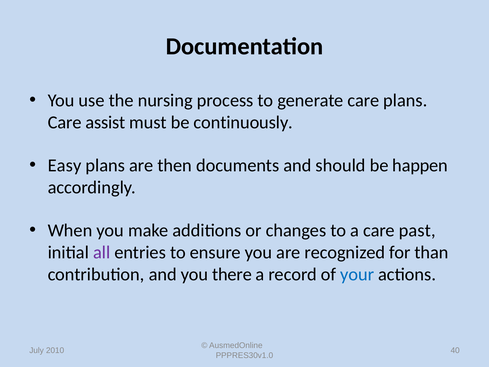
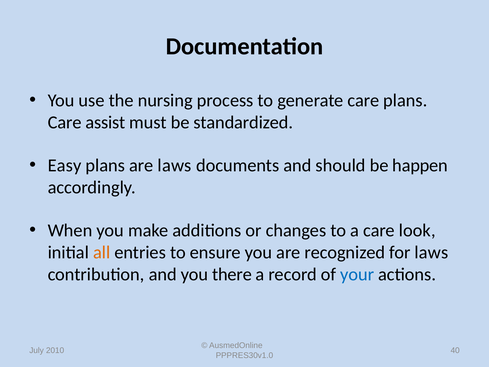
continuously: continuously -> standardized (243, 122)
are then: then -> laws (175, 165)
past: past -> look (417, 230)
all colour: purple -> orange (102, 252)
for than: than -> laws (431, 252)
